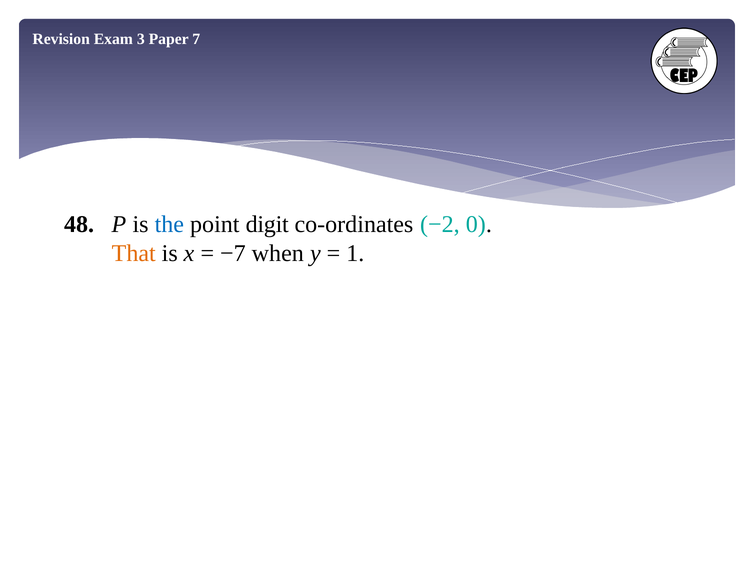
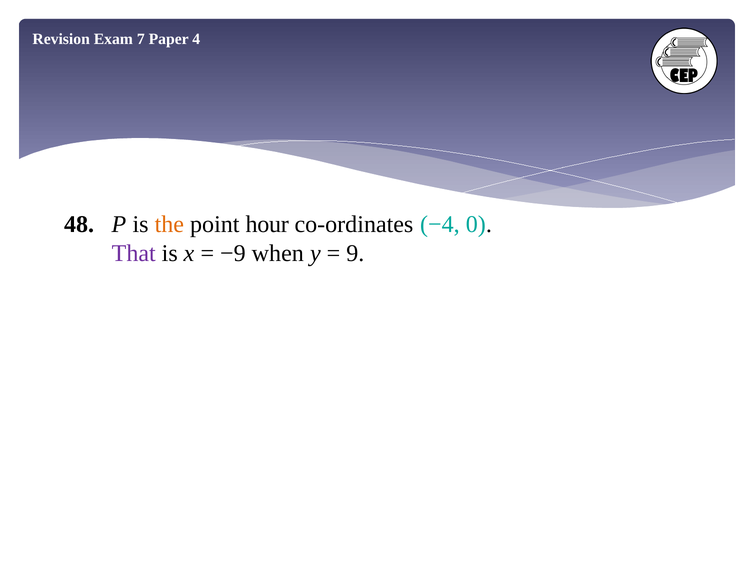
3: 3 -> 7 (141, 39)
7: 7 -> 4 (196, 39)
the colour: blue -> orange (169, 225)
digit: digit -> hour (267, 225)
−2: −2 -> −4 (440, 225)
That colour: orange -> purple (134, 253)
−7: −7 -> −9 (233, 253)
1: 1 -> 9 (355, 253)
